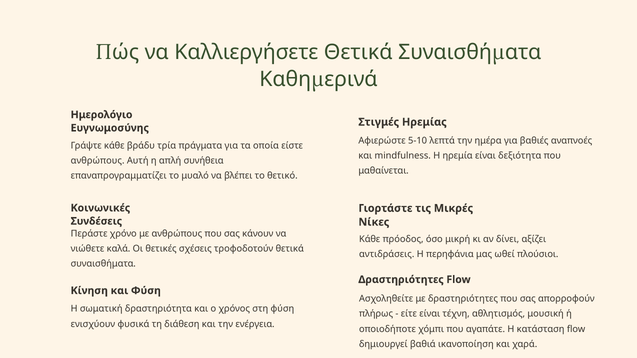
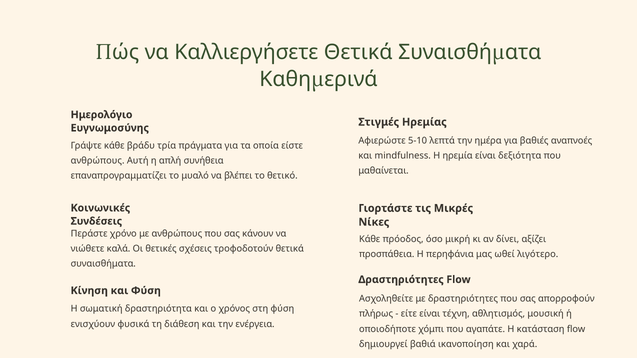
αντιδράσεις: αντιδράσεις -> προσπάθεια (387, 255)
πλούσιοι: πλούσιοι -> λιγότερο (538, 255)
